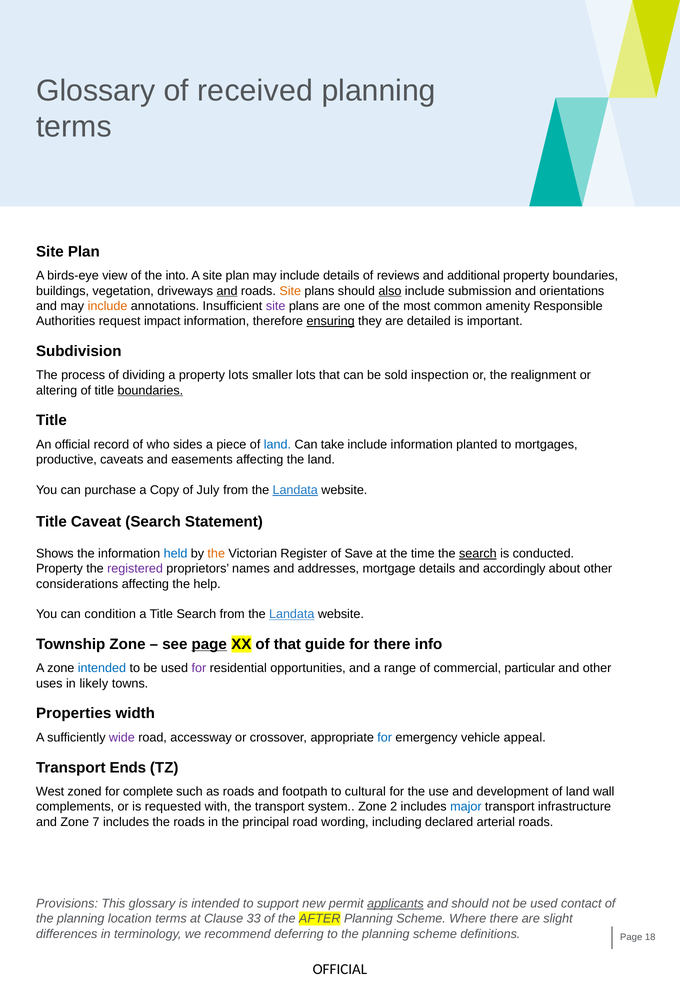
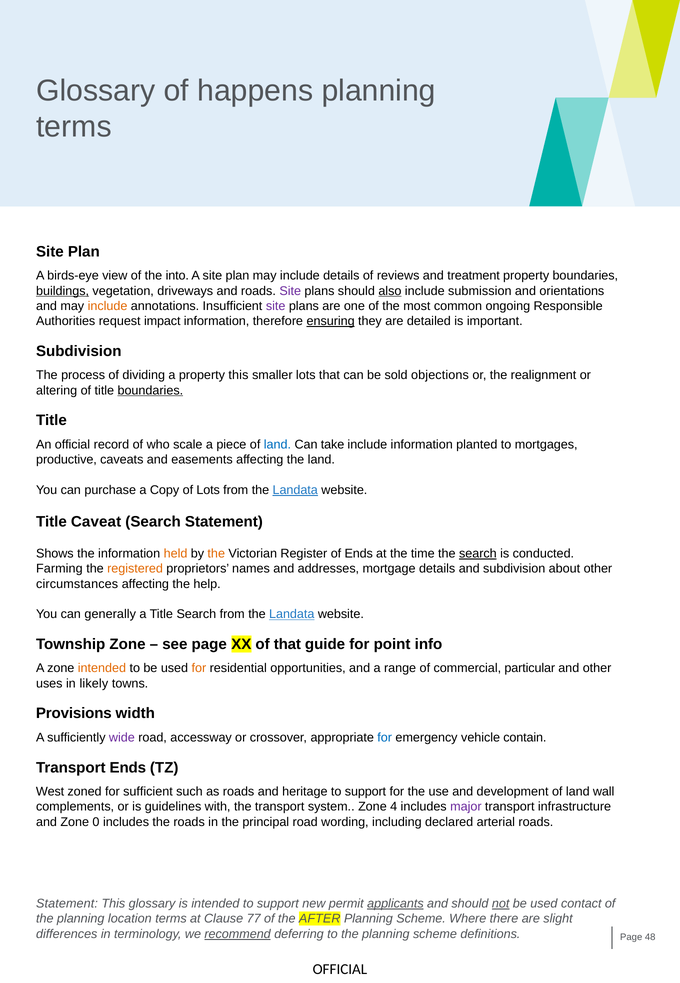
received: received -> happens (255, 91)
additional: additional -> treatment (474, 275)
buildings underline: none -> present (63, 291)
and underline: present -> none (227, 291)
Site colour: orange -> purple (290, 291)
amenity: amenity -> ongoing (508, 306)
property lots: lots -> this (238, 375)
inspection: inspection -> objections (440, 375)
sides: sides -> scale (188, 444)
of July: July -> Lots (208, 490)
held colour: blue -> orange (176, 553)
of Save: Save -> Ends (359, 553)
Property: Property -> Farming (59, 568)
registered colour: purple -> orange (135, 568)
and accordingly: accordingly -> subdivision (514, 568)
considerations: considerations -> circumstances (77, 583)
condition: condition -> generally (110, 614)
page underline: present -> none (209, 644)
for there: there -> point (392, 644)
intended colour: blue -> orange (102, 668)
for colour: purple -> orange (199, 668)
Properties: Properties -> Provisions (74, 713)
appeal: appeal -> contain (525, 737)
complete: complete -> sufficient (148, 791)
footpath: footpath -> heritage (305, 791)
cultural: cultural -> support (365, 791)
requested: requested -> guidelines (173, 806)
2: 2 -> 4 (394, 806)
major colour: blue -> purple (466, 806)
7: 7 -> 0 (96, 821)
Provisions: Provisions -> Statement (67, 903)
not underline: none -> present (501, 903)
33: 33 -> 77 (254, 918)
recommend underline: none -> present (238, 933)
18: 18 -> 48 (650, 936)
